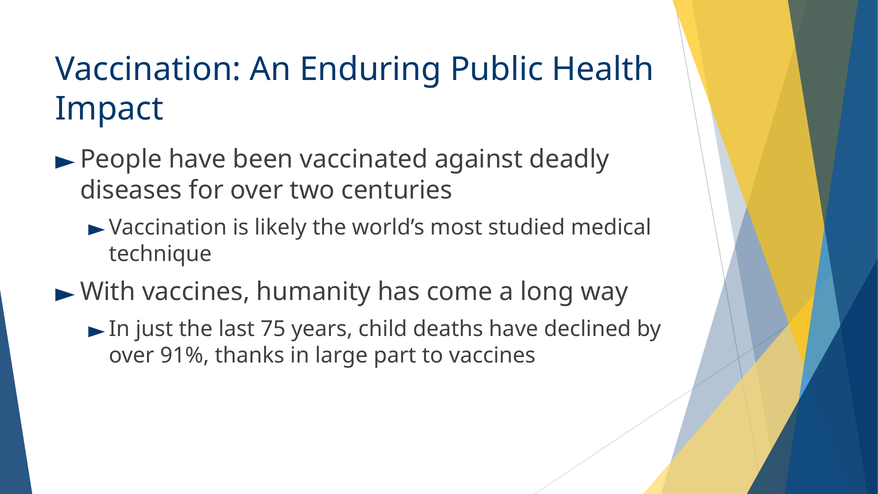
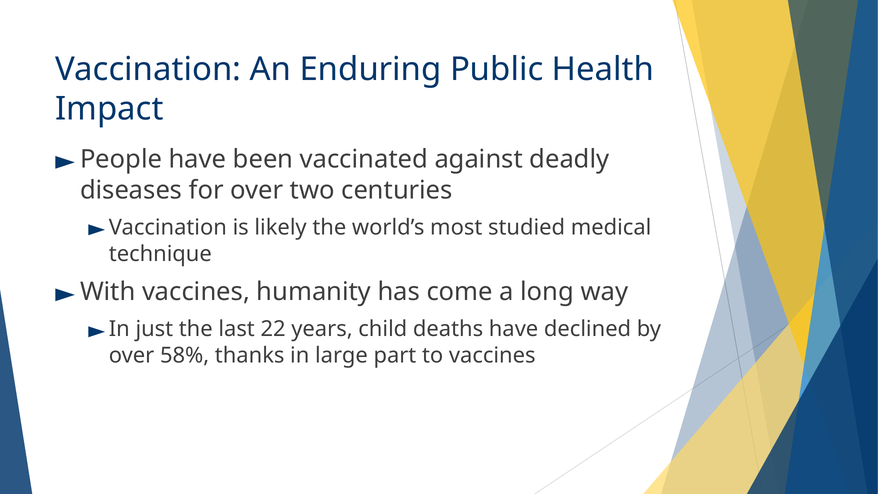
75: 75 -> 22 (273, 329)
91%: 91% -> 58% (185, 355)
